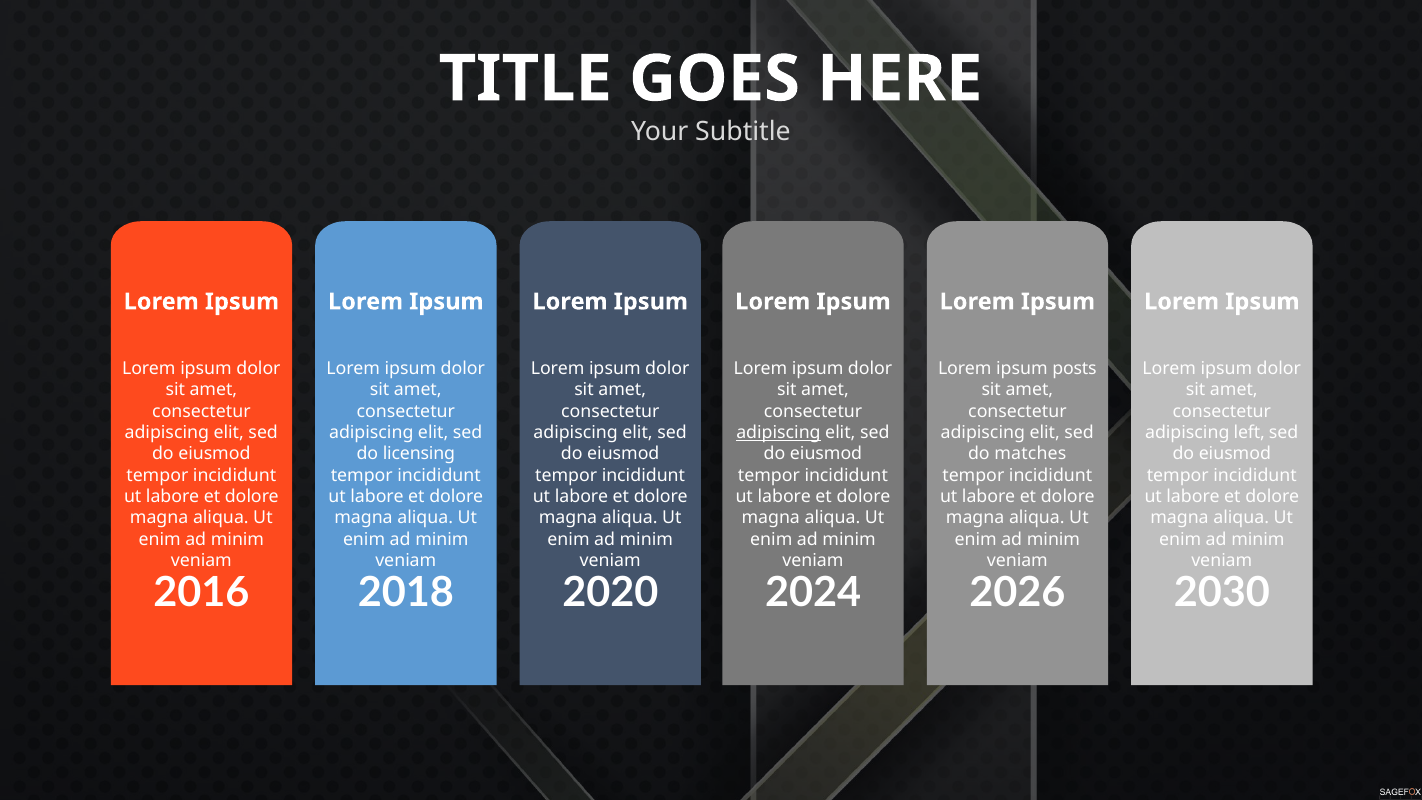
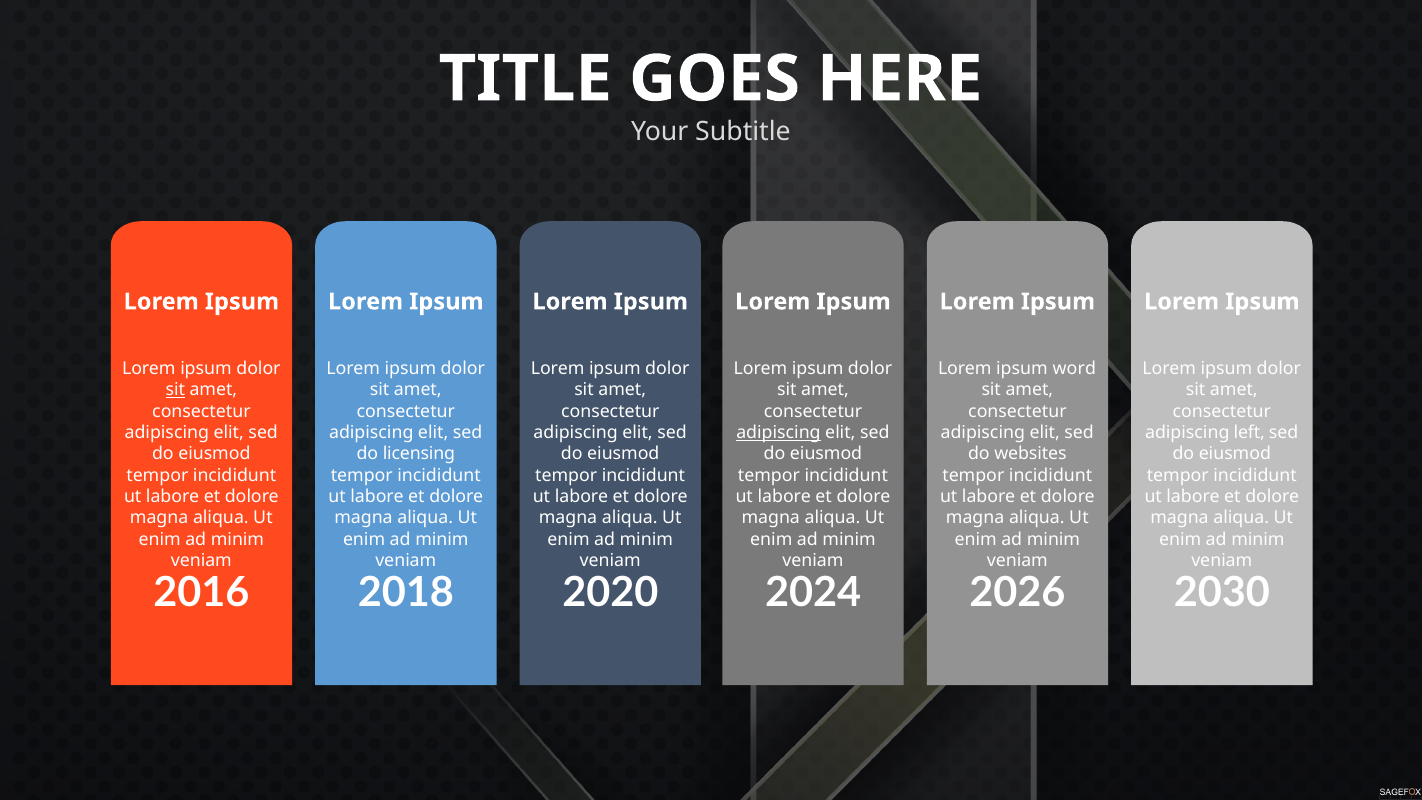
posts: posts -> word (1074, 369)
sit underline: none -> present (175, 390)
matches: matches -> websites (1030, 454)
